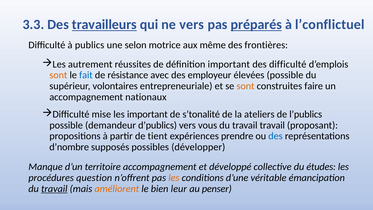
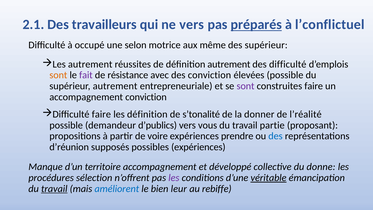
3.3: 3.3 -> 2.1 (33, 25)
travailleurs underline: present -> none (104, 25)
publics: publics -> occupé (90, 45)
des frontières: frontières -> supérieur (266, 45)
définition important: important -> autrement (229, 64)
fait colour: blue -> purple (86, 75)
des employeur: employeur -> conviction (209, 75)
supérieur volontaires: volontaires -> autrement (115, 86)
sont colour: orange -> purple (246, 86)
accompagnement nationaux: nationaux -> conviction (146, 97)
Difficulté mise: mise -> faire (101, 114)
les important: important -> définition (147, 114)
ateliers: ateliers -> donner (259, 114)
l’publics: l’publics -> l’réalité (306, 114)
travail travail: travail -> partie (272, 125)
tient: tient -> voire (158, 136)
d’nombre: d’nombre -> d’réunion (69, 147)
possibles développer: développer -> expériences (198, 147)
études: études -> donne (321, 167)
question: question -> sélection (94, 178)
les colour: orange -> purple (174, 178)
véritable underline: none -> present (269, 178)
améliorent colour: orange -> blue (117, 189)
penser: penser -> rebiffe (217, 189)
